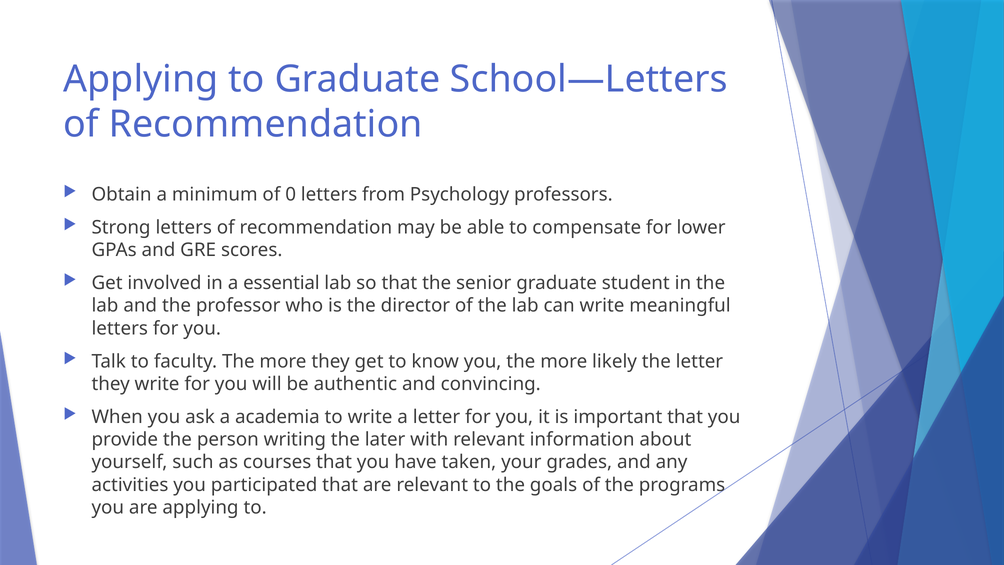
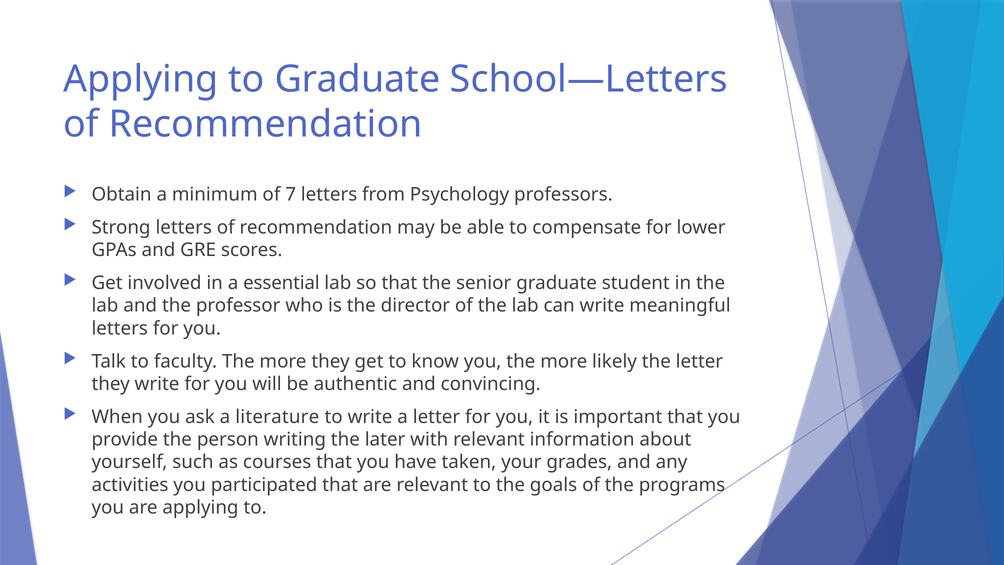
0: 0 -> 7 (291, 194)
academia: academia -> literature (277, 417)
